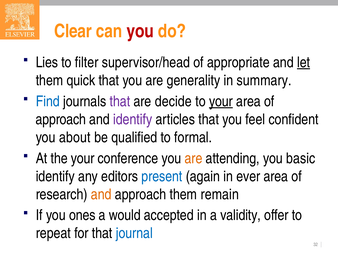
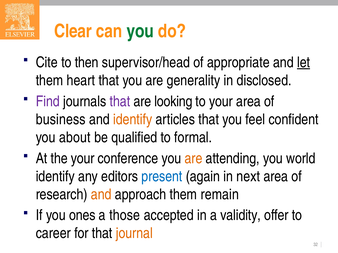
you colour: red -> green (140, 31)
Lies: Lies -> Cite (47, 62)
filter: filter -> then (87, 62)
quick: quick -> heart (81, 80)
summary: summary -> disclosed (264, 80)
Find colour: blue -> purple (48, 102)
decide: decide -> looking (173, 102)
your underline: present -> none (221, 102)
approach: approach -> business (61, 120)
identify colour: purple -> orange (133, 120)
basic: basic -> world (301, 159)
ever: ever -> next (248, 177)
would: would -> those (125, 216)
repeat: repeat -> career (53, 234)
journal colour: blue -> orange (134, 234)
